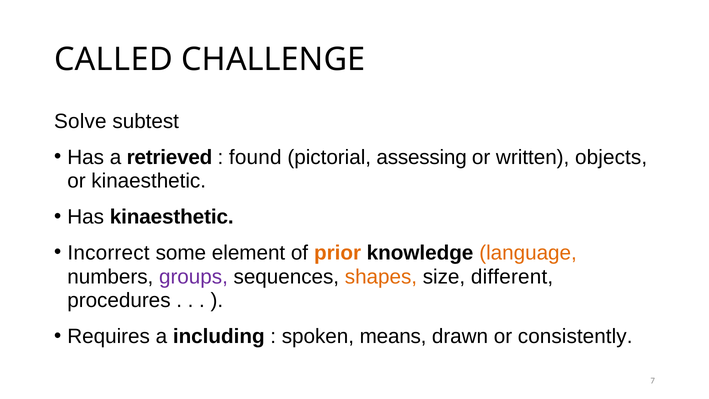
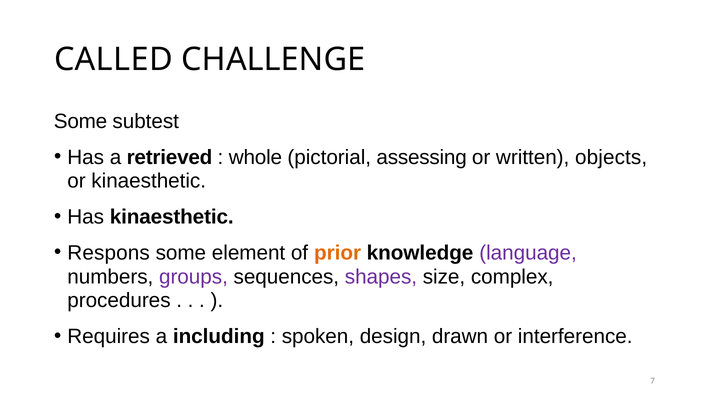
Solve: Solve -> Some (81, 121)
found: found -> whole (255, 157)
Incorrect: Incorrect -> Respons (109, 253)
language colour: orange -> purple (528, 253)
shapes colour: orange -> purple (381, 277)
different: different -> complex (512, 277)
means: means -> design (393, 336)
consistently: consistently -> interference (575, 336)
